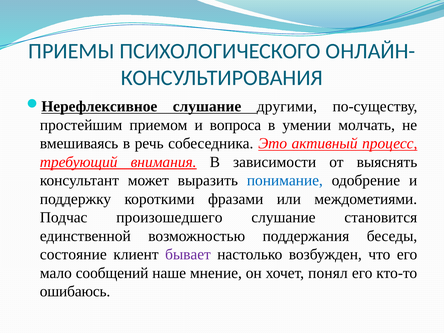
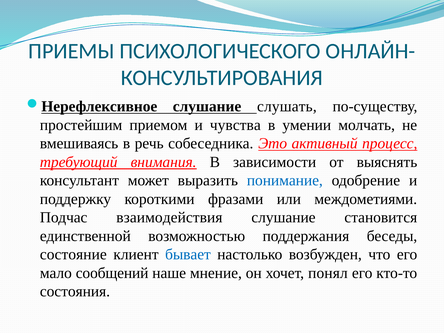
другими: другими -> слушать (287, 106)
вопроса: вопроса -> чувства (235, 125)
произошедшего: произошедшего -> взаимодействия (169, 217)
бывает colour: purple -> blue (188, 254)
ошибаюсь: ошибаюсь -> состояния (75, 291)
